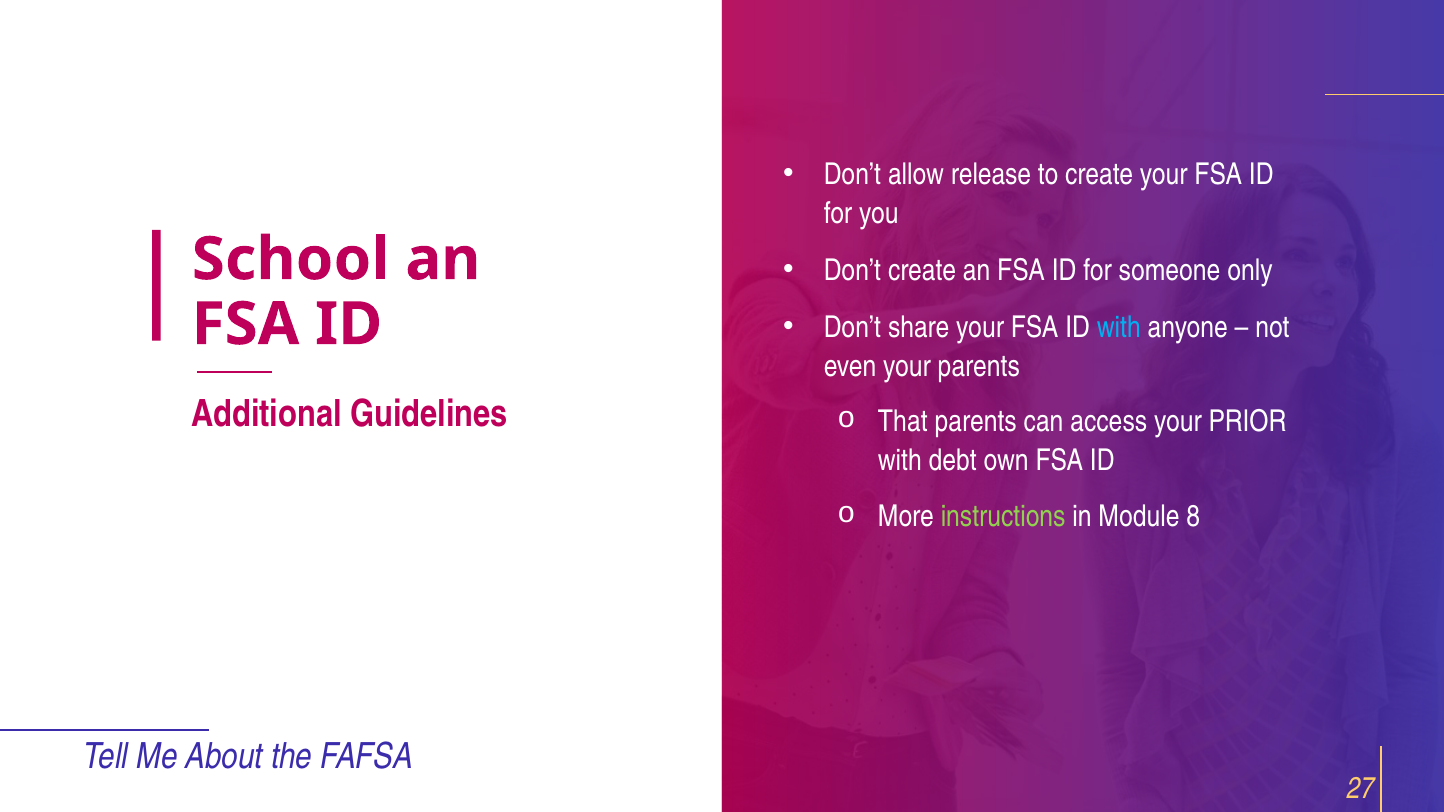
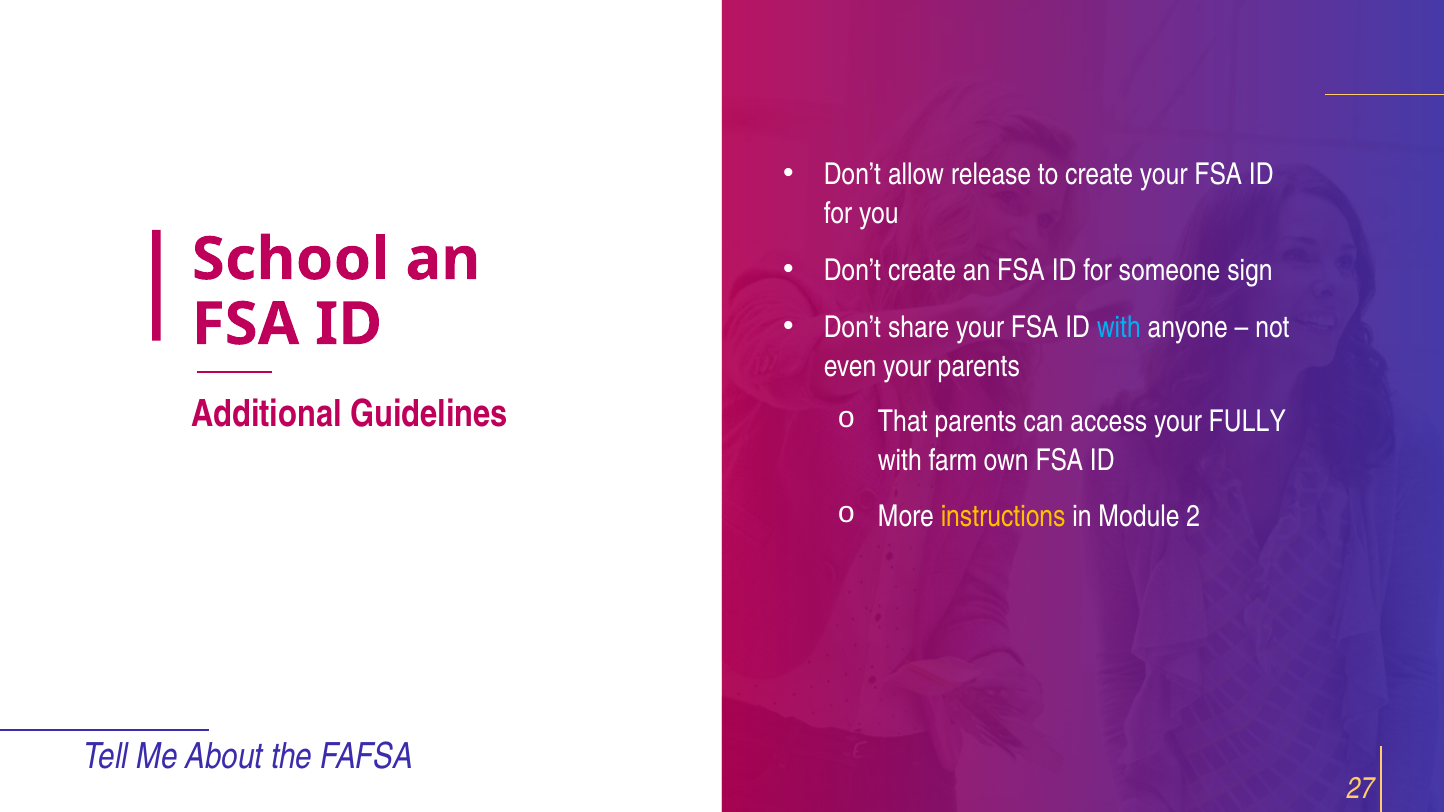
only: only -> sign (1250, 270)
PRIOR: PRIOR -> FULLY (1247, 422)
debt: debt -> farm (953, 461)
instructions colour: light green -> yellow (1003, 517)
8: 8 -> 2 (1193, 517)
